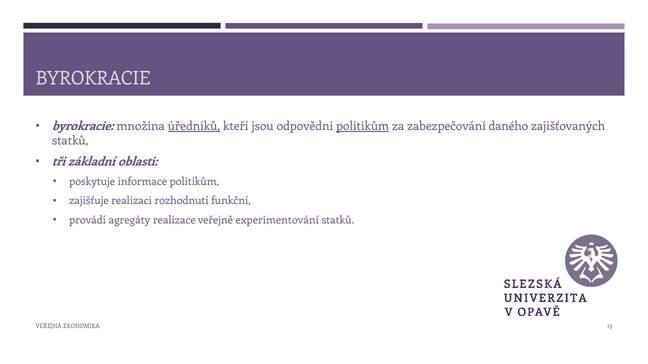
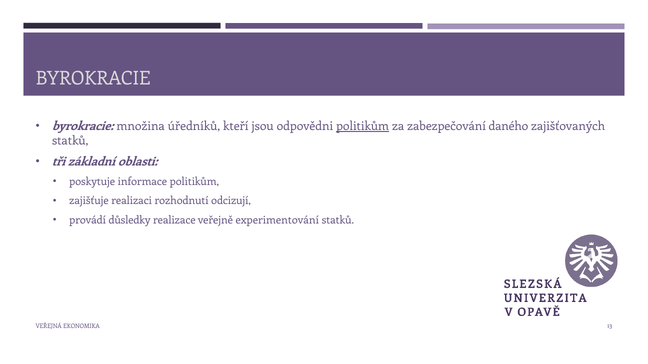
úředníků underline: present -> none (194, 126)
funkční: funkční -> odcizují (231, 201)
agregáty: agregáty -> důsledky (130, 220)
